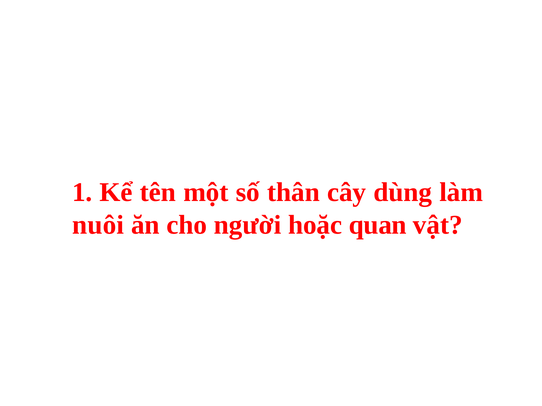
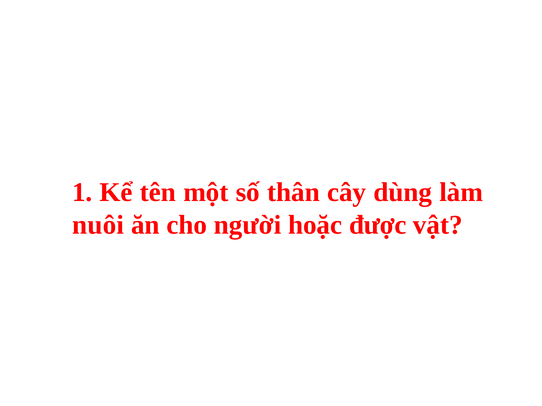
quan: quan -> được (378, 225)
